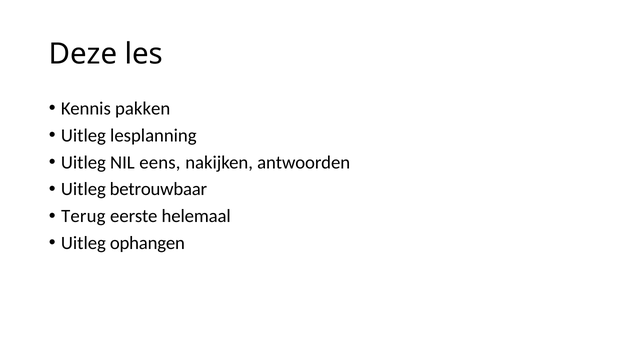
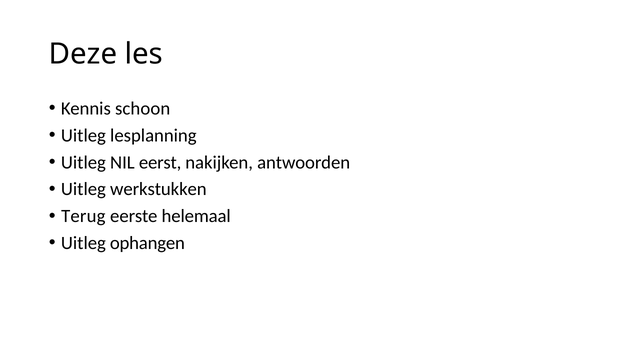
pakken: pakken -> schoon (143, 109)
eens: eens -> eerst (160, 162)
betrouwbaar: betrouwbaar -> werkstukken (158, 189)
